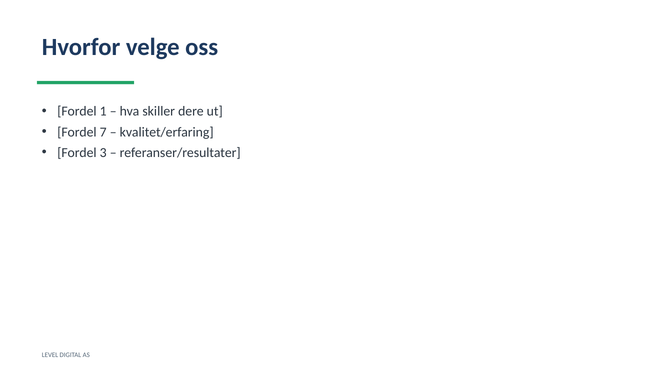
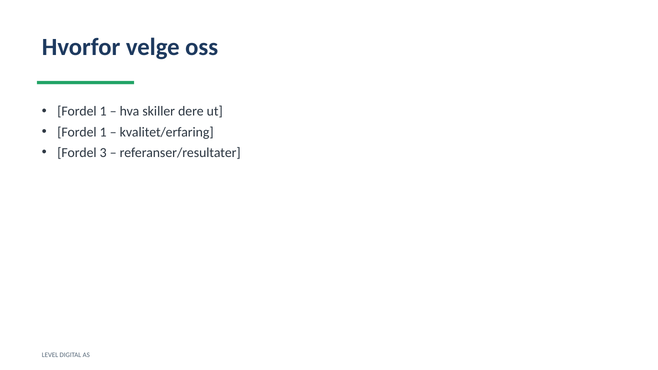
7: 7 -> 1 (103, 132)
